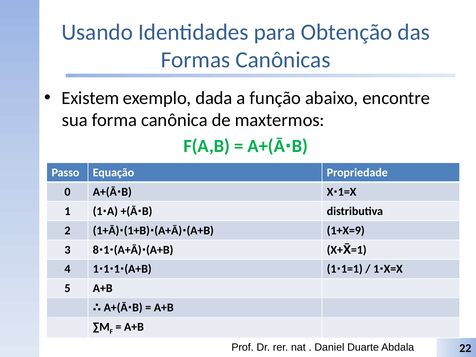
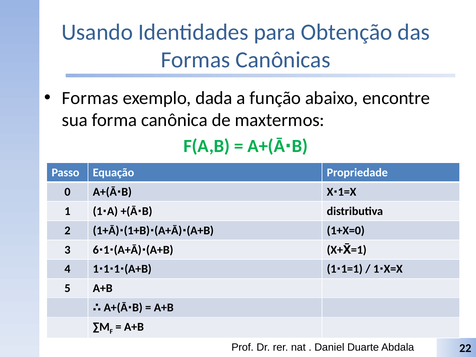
Existem: Existem -> Formas (90, 98)
1+X=9: 1+X=9 -> 1+X=0 (346, 230)
8: 8 -> 6 (96, 250)
